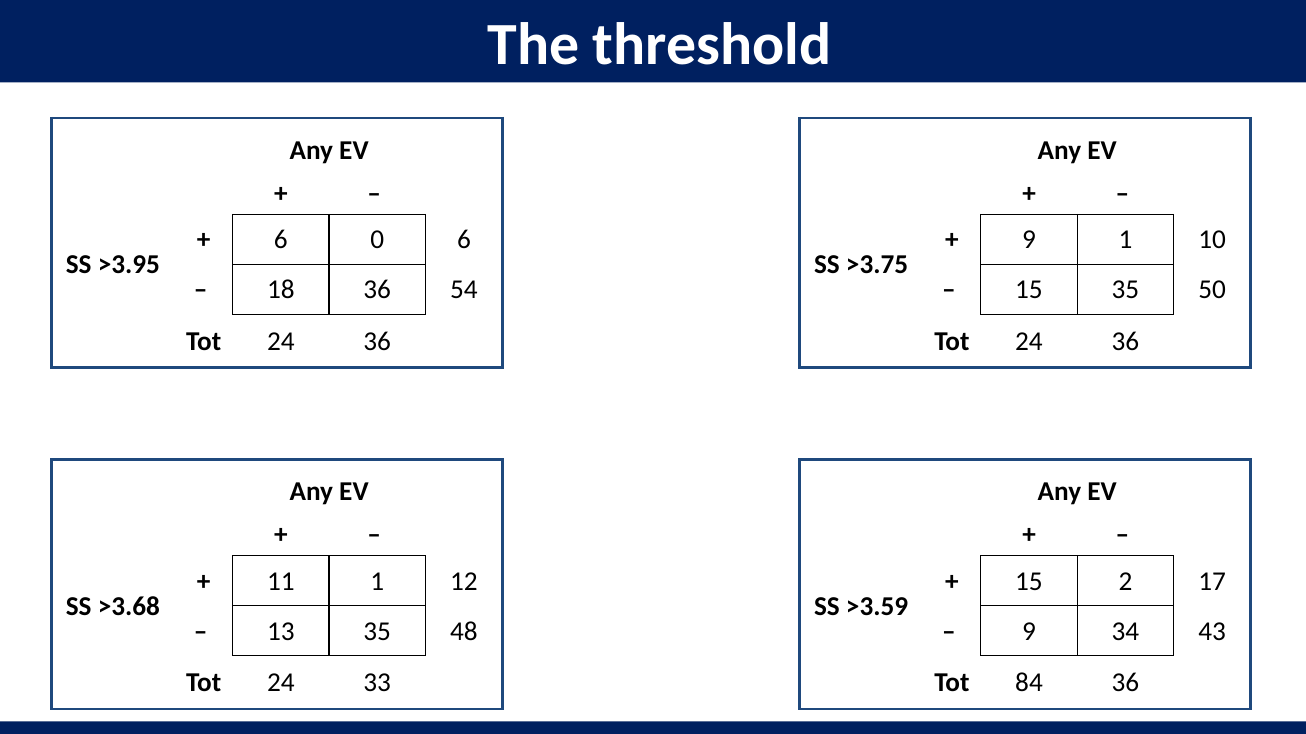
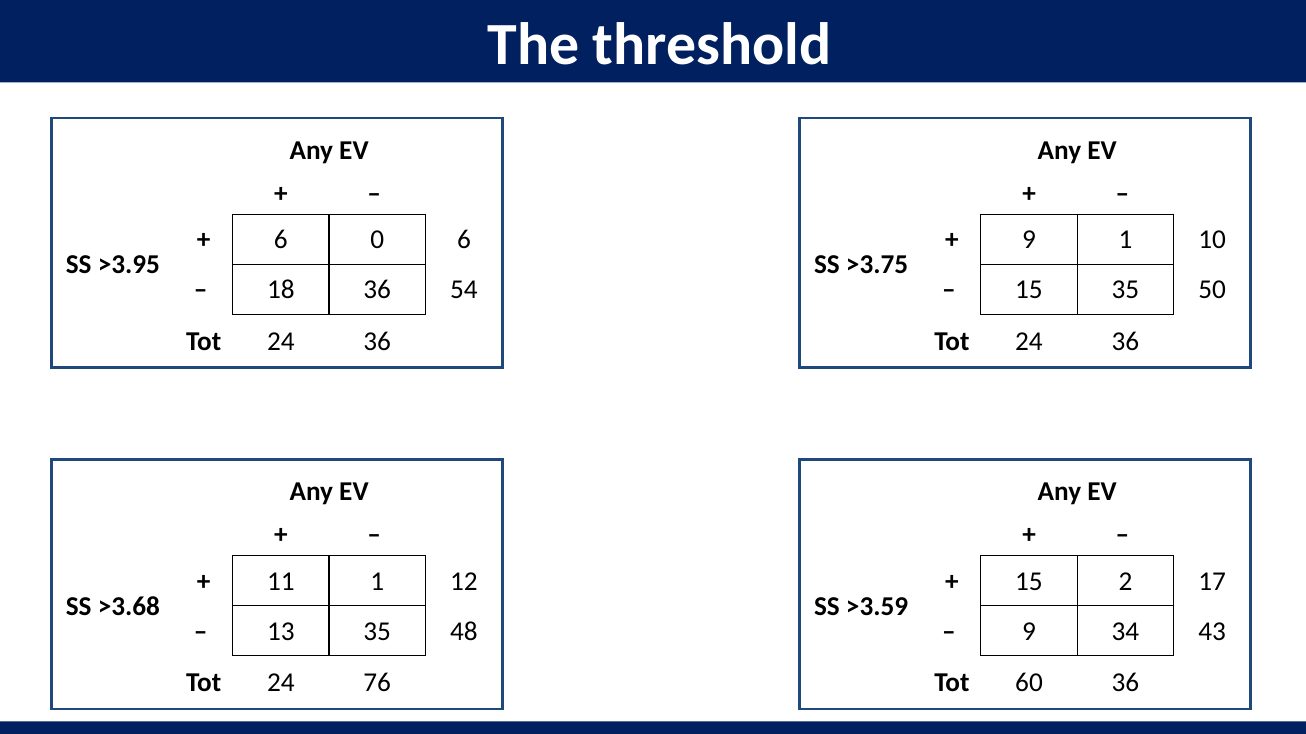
33: 33 -> 76 (377, 683)
84: 84 -> 60 (1029, 683)
